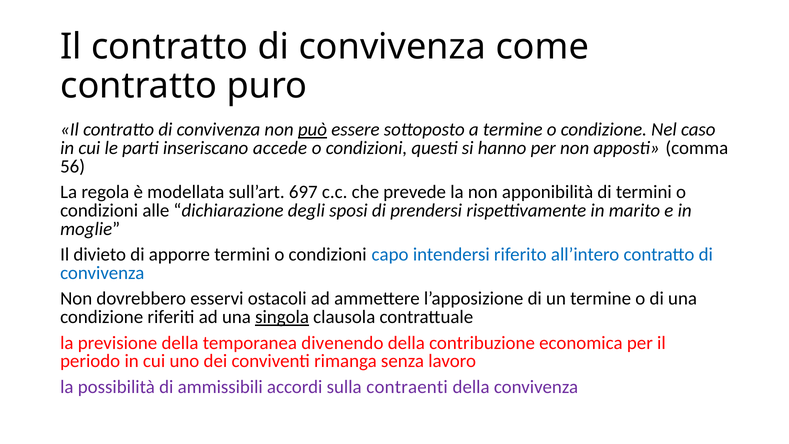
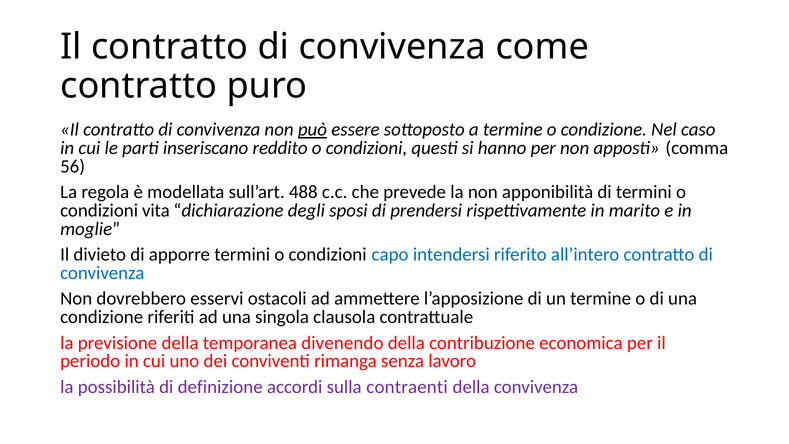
accede: accede -> reddito (280, 148)
697: 697 -> 488 (303, 192)
alle: alle -> vita (156, 210)
singola underline: present -> none (282, 317)
ammissibili: ammissibili -> definizione (220, 387)
